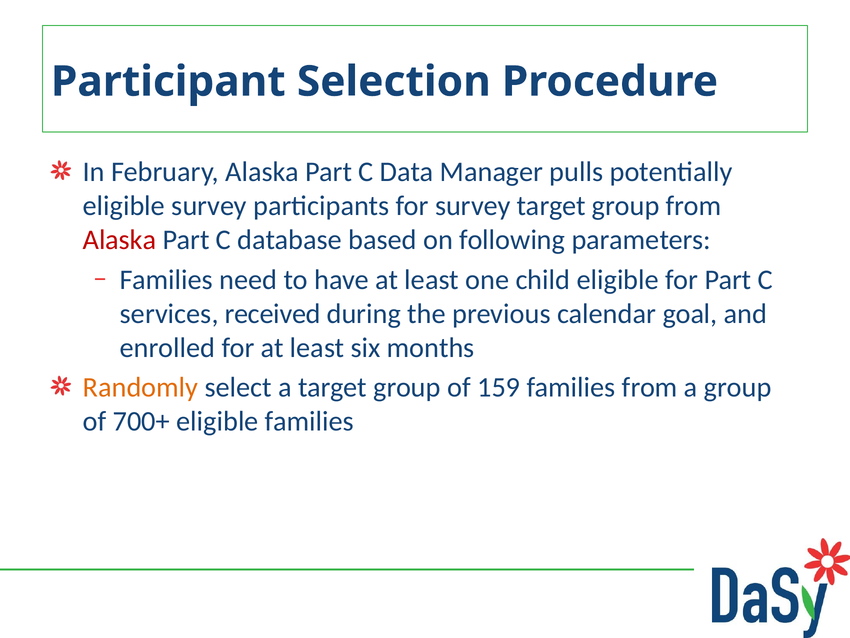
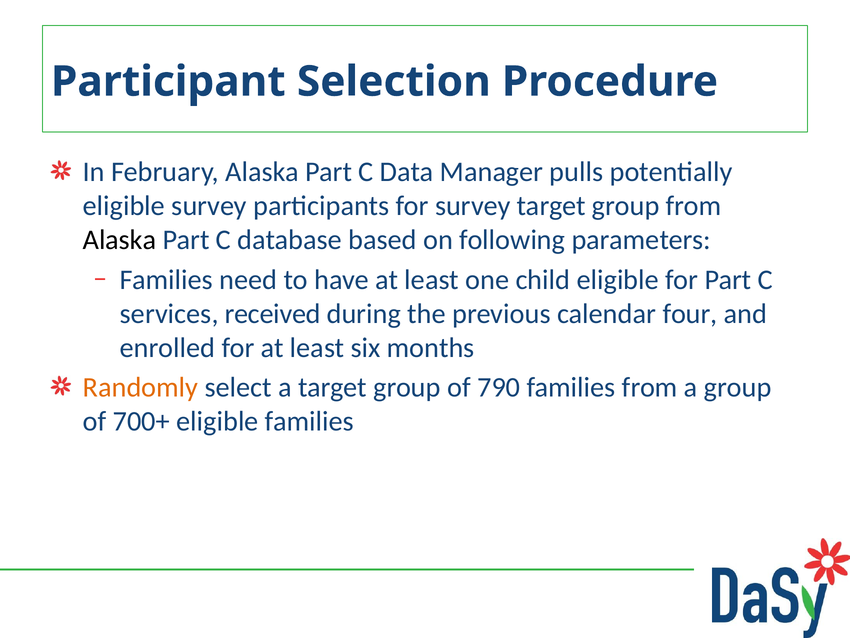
Alaska colour: red -> black (120, 240)
goal: goal -> four (690, 314)
159: 159 -> 790 (499, 387)
